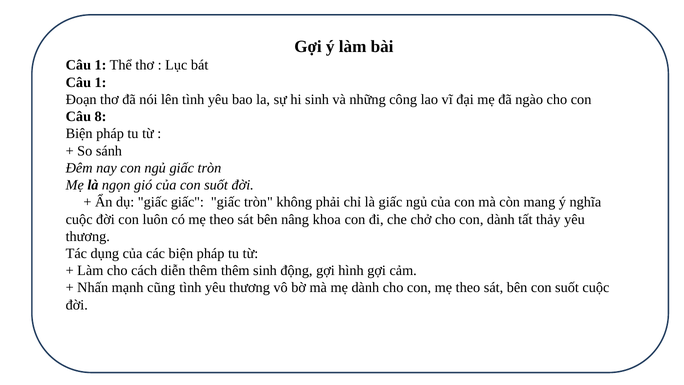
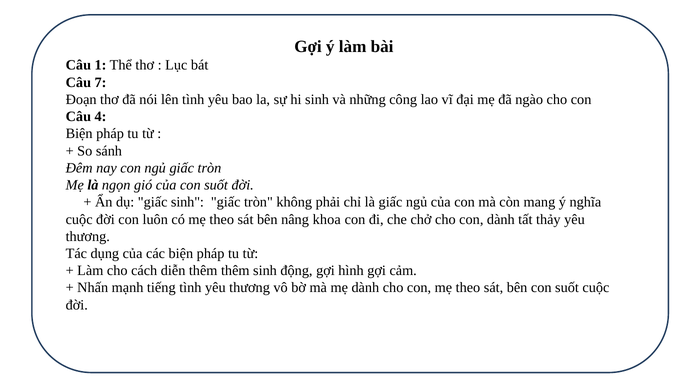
1: 1 -> 7 (101, 82)
8: 8 -> 4 (101, 117)
dụ giấc giấc: giấc -> sinh (187, 202)
cũng: cũng -> tiếng (161, 288)
